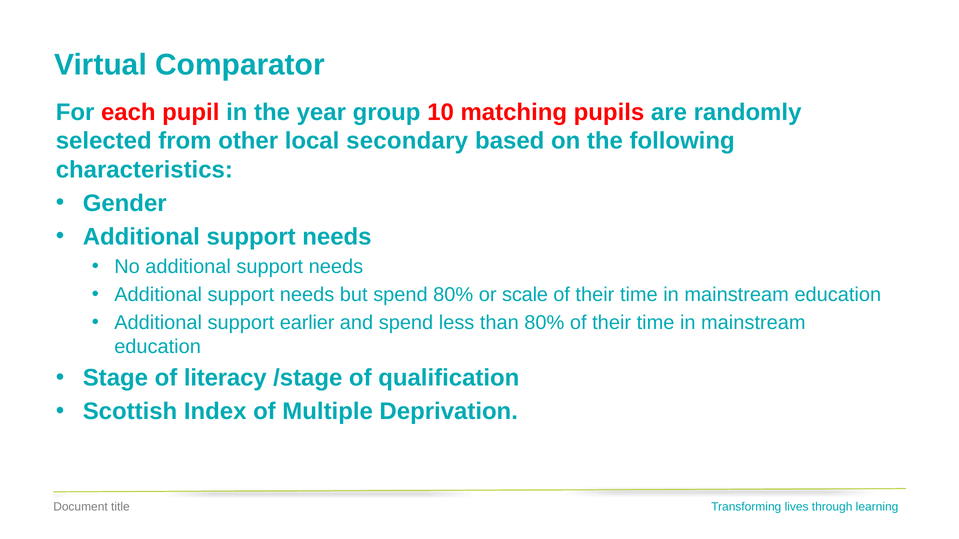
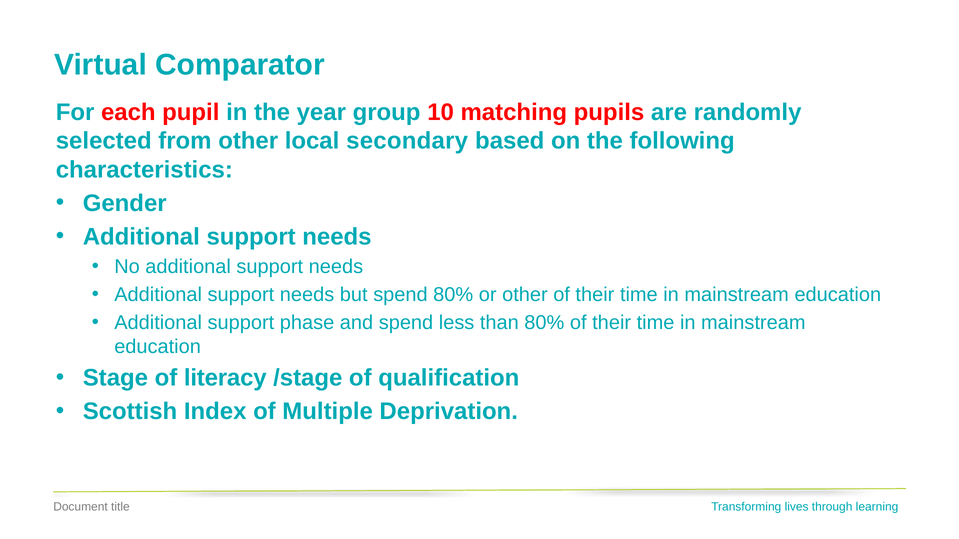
or scale: scale -> other (525, 295)
earlier: earlier -> phase (307, 323)
